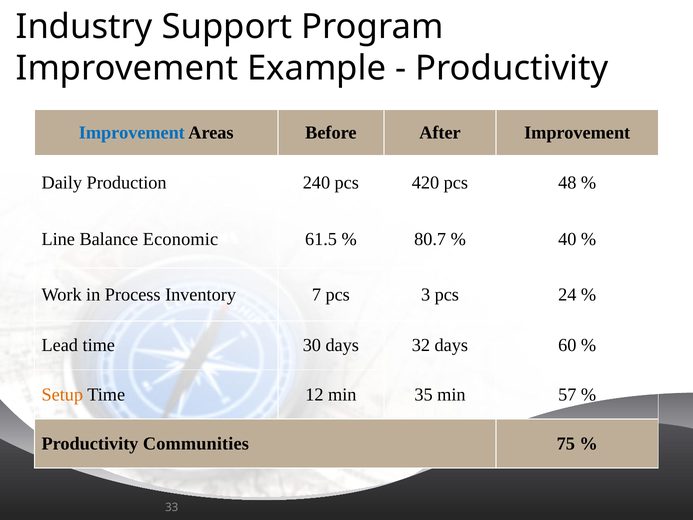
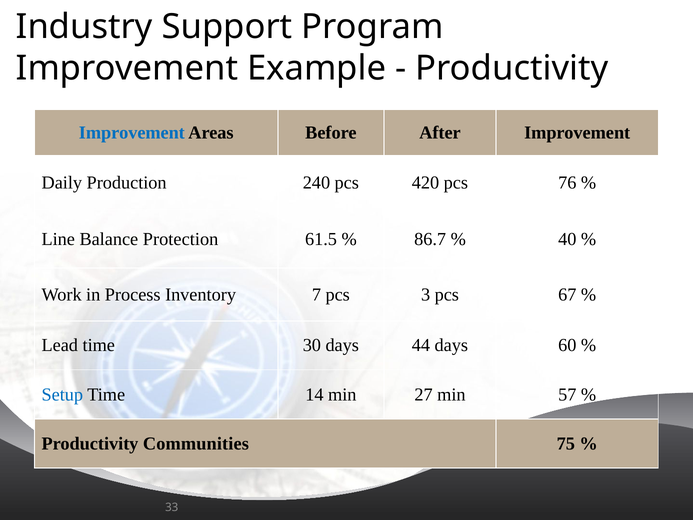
48: 48 -> 76 (567, 183)
Economic: Economic -> Protection (181, 239)
80.7: 80.7 -> 86.7 (430, 239)
24: 24 -> 67 (567, 294)
32: 32 -> 44 (421, 345)
Setup colour: orange -> blue (62, 394)
12: 12 -> 14 (314, 394)
35: 35 -> 27 (424, 394)
